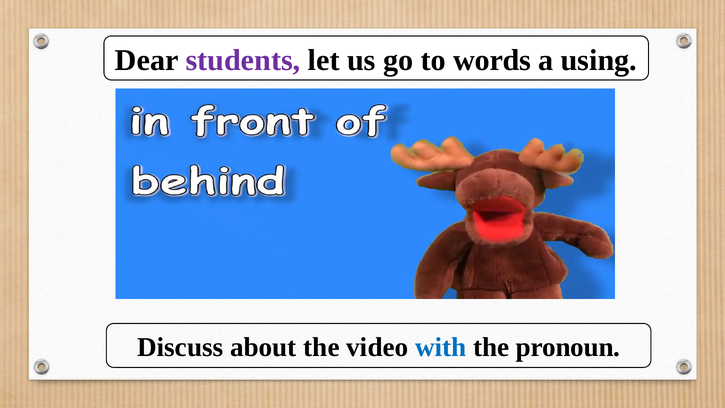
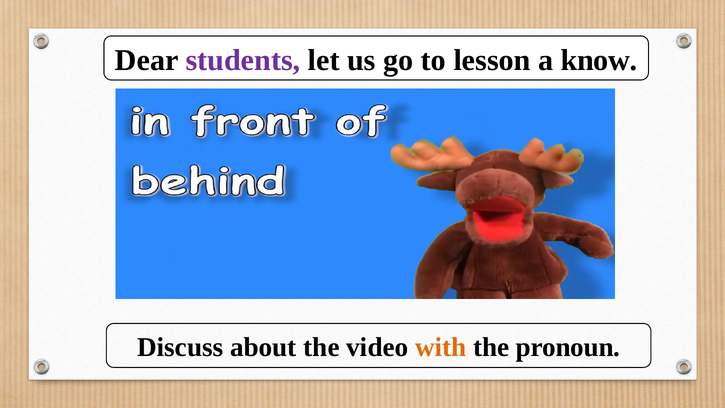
words: words -> lesson (492, 60)
using: using -> know (599, 60)
with colour: blue -> orange (441, 347)
